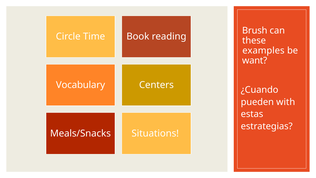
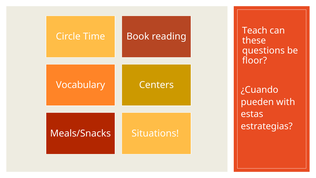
Brush: Brush -> Teach (255, 31)
examples: examples -> questions (263, 51)
want: want -> floor (255, 60)
